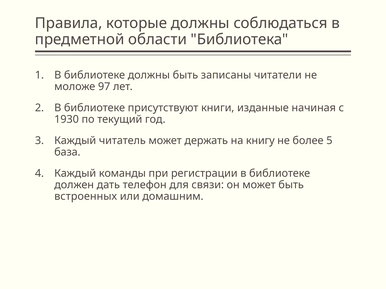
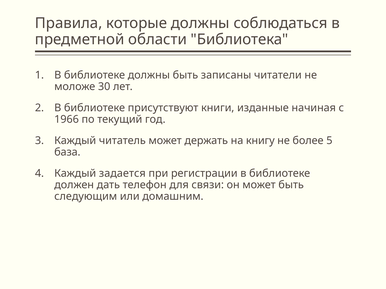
97: 97 -> 30 (104, 87)
1930: 1930 -> 1966 (67, 120)
команды: команды -> задается (122, 174)
встроенных: встроенных -> следующим (86, 197)
